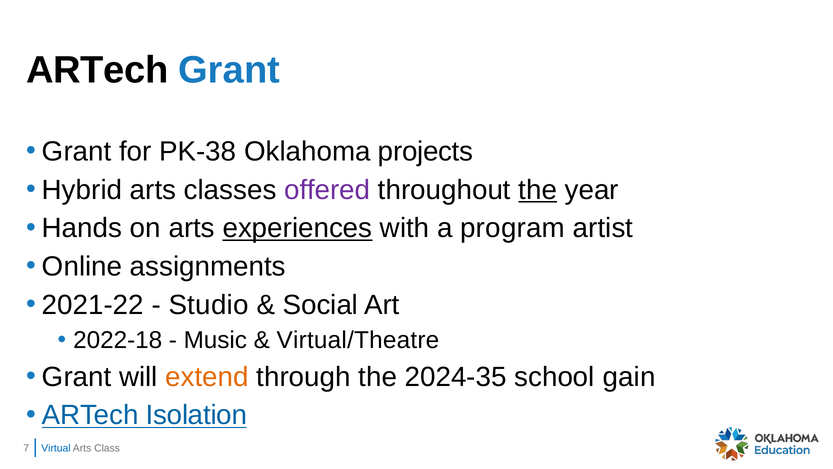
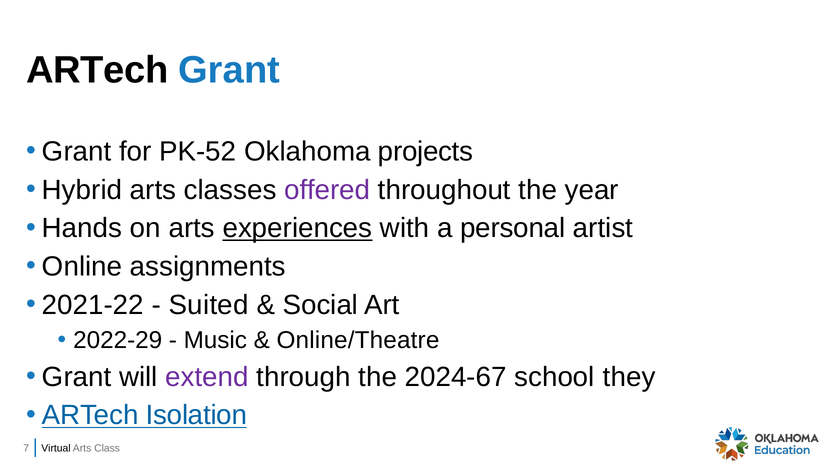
PK-38: PK-38 -> PK-52 (198, 151)
the underline: present -> none (538, 190)
program: program -> personal (513, 228)
Studio: Studio -> Suited (209, 305)
2022-18: 2022-18 -> 2022-29 (118, 340)
Virtual/Theatre: Virtual/Theatre -> Online/Theatre (358, 340)
extend colour: orange -> purple (207, 377)
2024-35: 2024-35 -> 2024-67 (456, 377)
gain: gain -> they (629, 377)
Virtual colour: blue -> black (56, 448)
